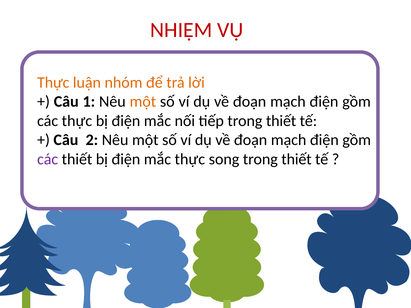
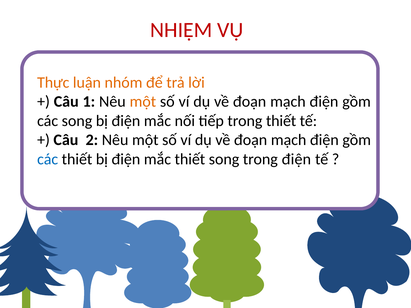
các thực: thực -> song (77, 121)
các colour: purple -> blue (48, 159)
mắc thực: thực -> thiết (190, 159)
song trong thiết: thiết -> điện (296, 159)
